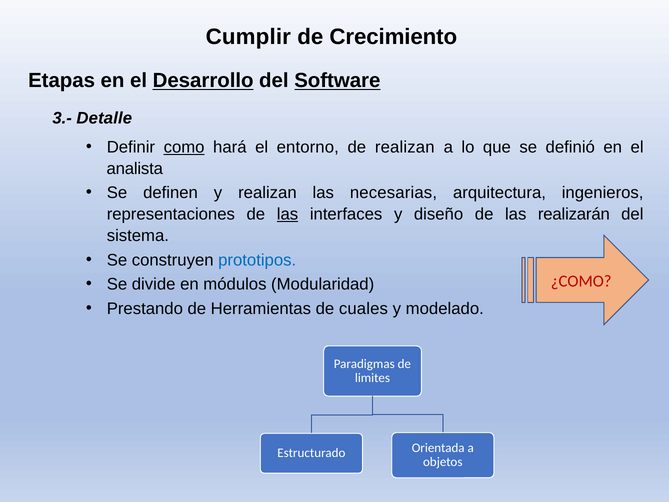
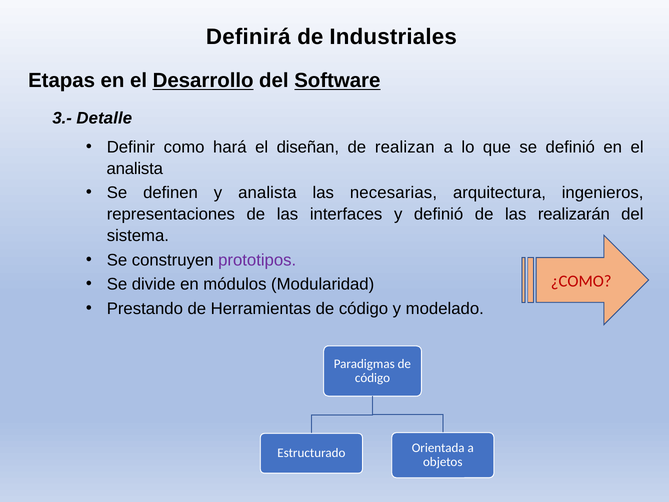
Cumplir: Cumplir -> Definirá (248, 37)
Crecimiento: Crecimiento -> Industriales (393, 37)
como underline: present -> none (184, 147)
entorno: entorno -> diseñan (308, 147)
y realizan: realizan -> analista (267, 193)
las underline: present -> none (287, 214)
y diseño: diseño -> definió (439, 214)
prototipos colour: blue -> purple (257, 260)
Herramientas de cuales: cuales -> código (364, 308)
limites: limites -> código (372, 378)
